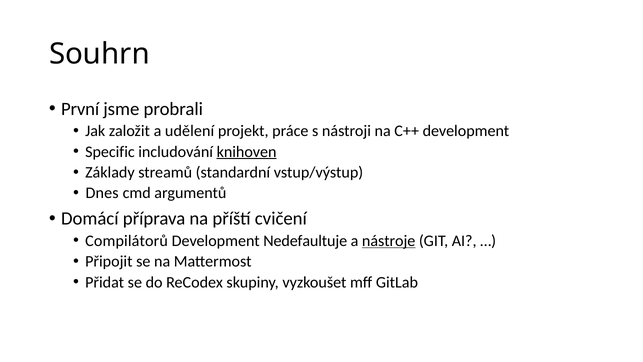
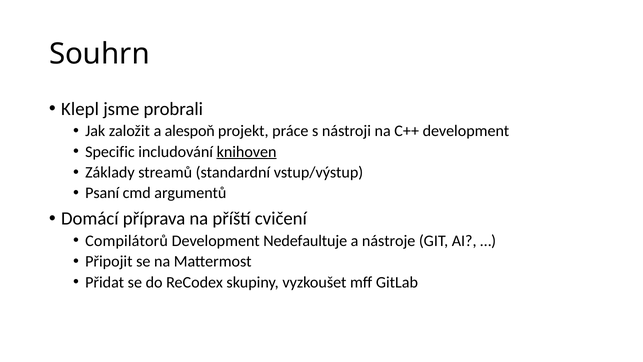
První: První -> Klepl (80, 109)
udělení: udělení -> alespoň (190, 131)
Dnes: Dnes -> Psaní (102, 193)
nástroje underline: present -> none (389, 241)
